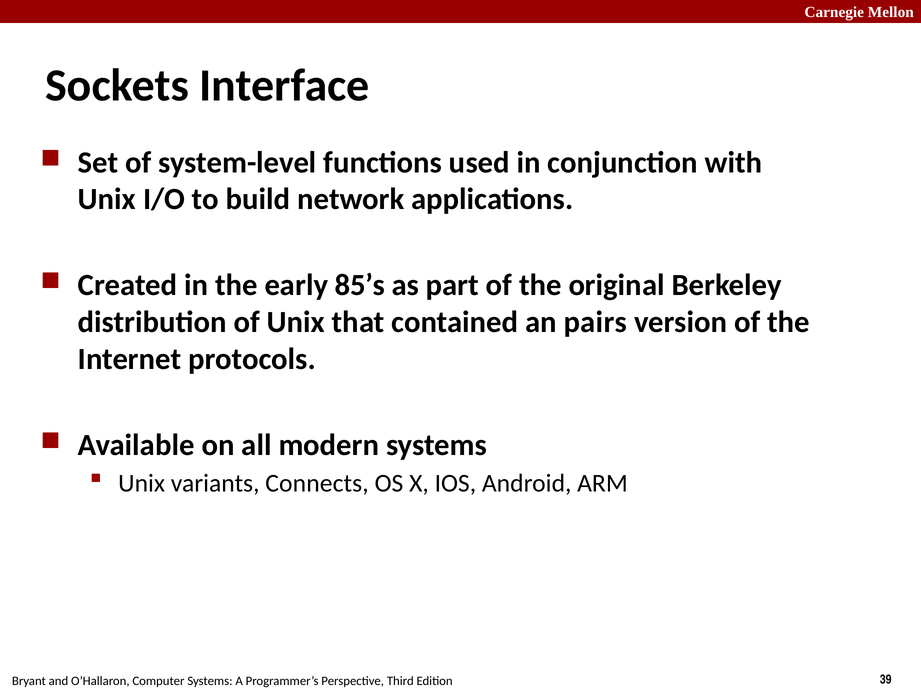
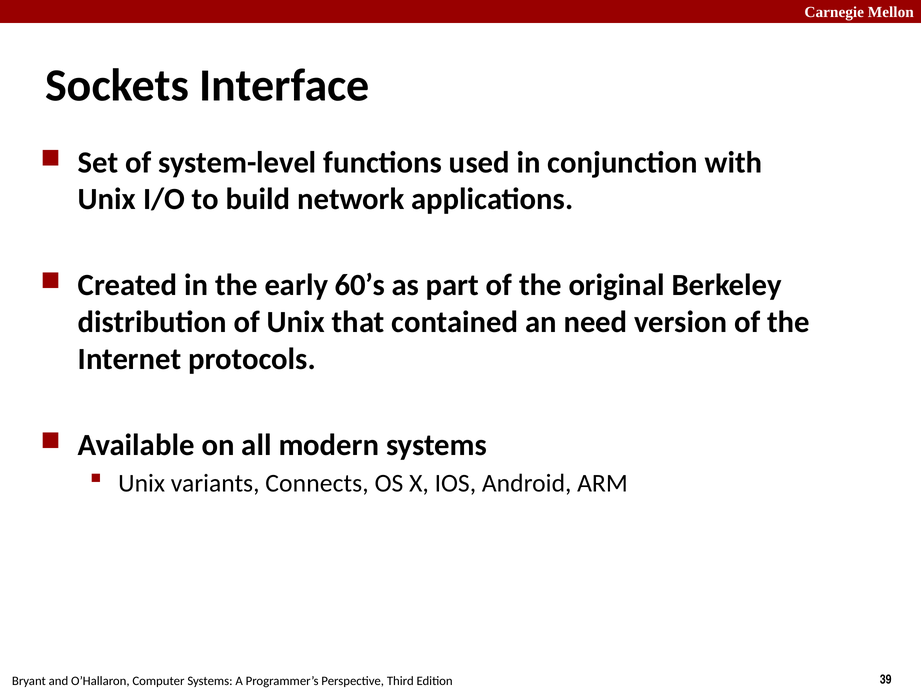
85’s: 85’s -> 60’s (360, 285)
pairs: pairs -> need (596, 322)
